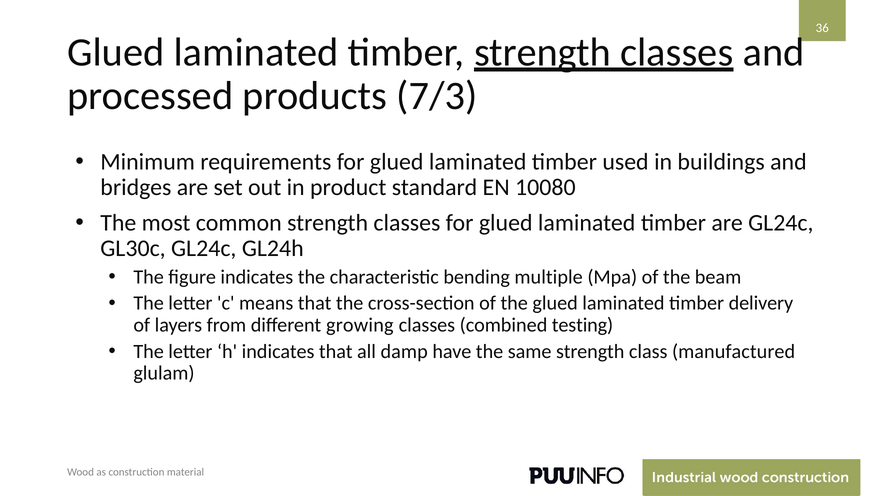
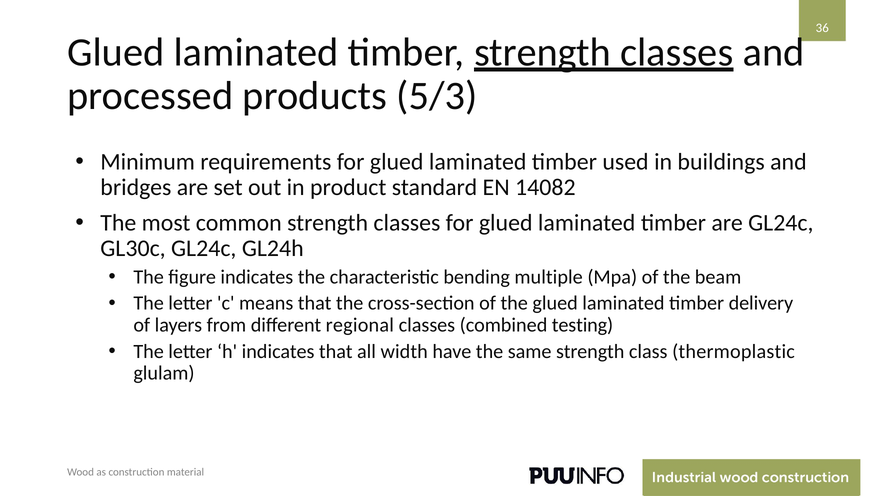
7/3: 7/3 -> 5/3 (437, 96)
10080: 10080 -> 14082 (545, 188)
growing: growing -> regional (360, 325)
damp: damp -> width (404, 352)
manufactured: manufactured -> thermoplastic (734, 352)
